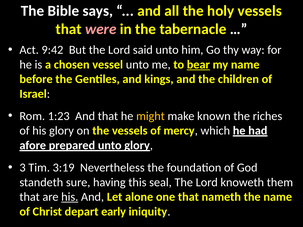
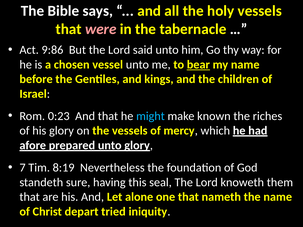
9:42: 9:42 -> 9:86 (52, 50)
1:23: 1:23 -> 0:23 (59, 116)
might colour: yellow -> light blue (150, 116)
3: 3 -> 7 (23, 168)
3:19: 3:19 -> 8:19 (64, 168)
his underline: present -> none (70, 197)
early: early -> tried (113, 212)
